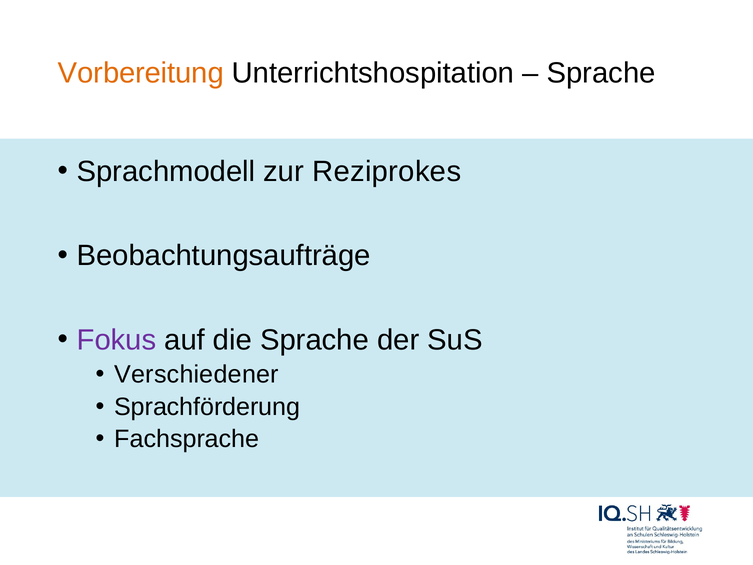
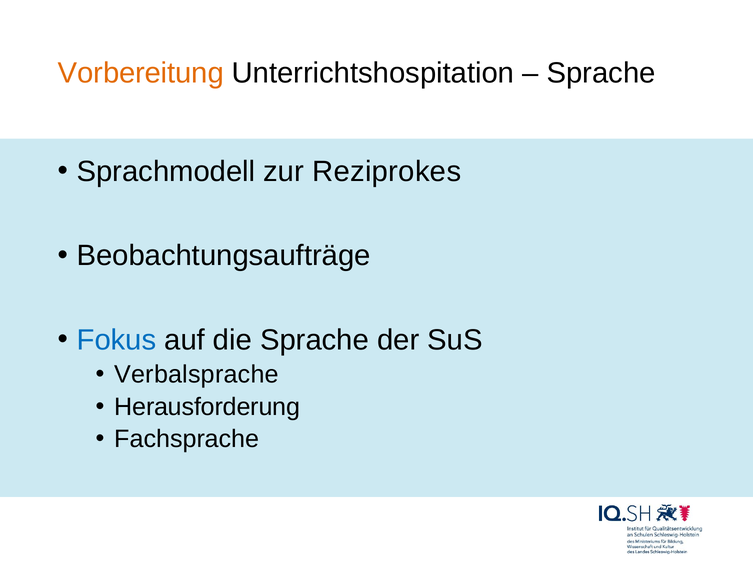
Fokus colour: purple -> blue (116, 340)
Verschiedener: Verschiedener -> Verbalsprache (197, 374)
Sprachförderung: Sprachförderung -> Herausforderung (207, 407)
